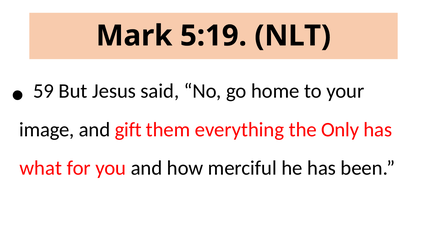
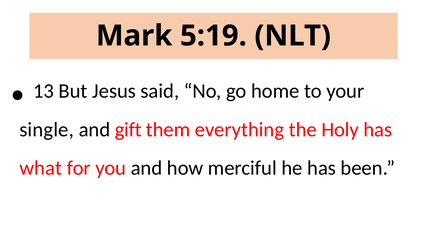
59: 59 -> 13 (44, 91)
image: image -> single (47, 130)
Only: Only -> Holy (340, 130)
